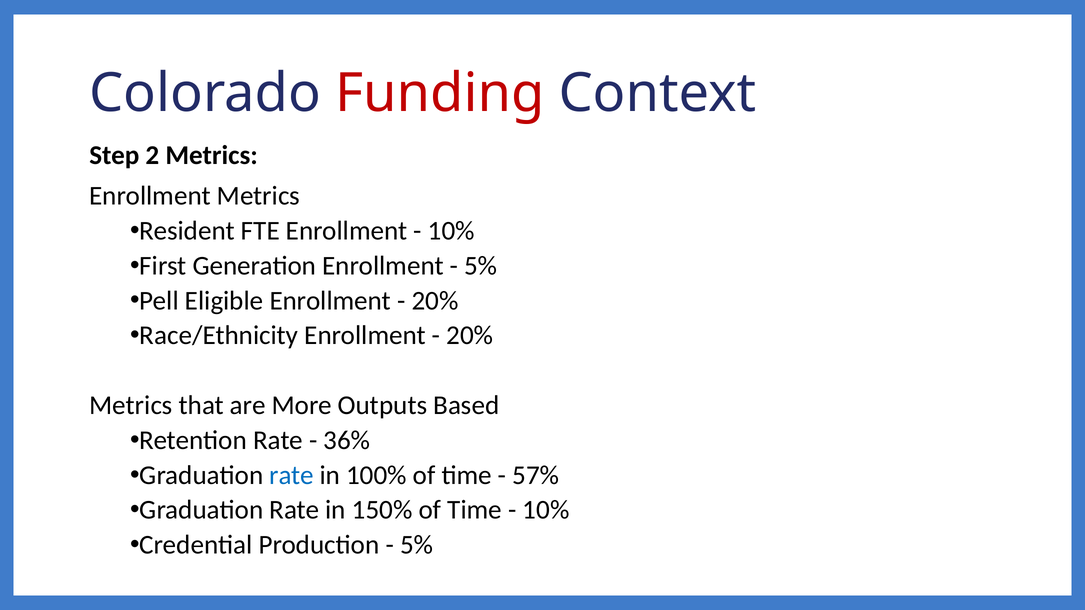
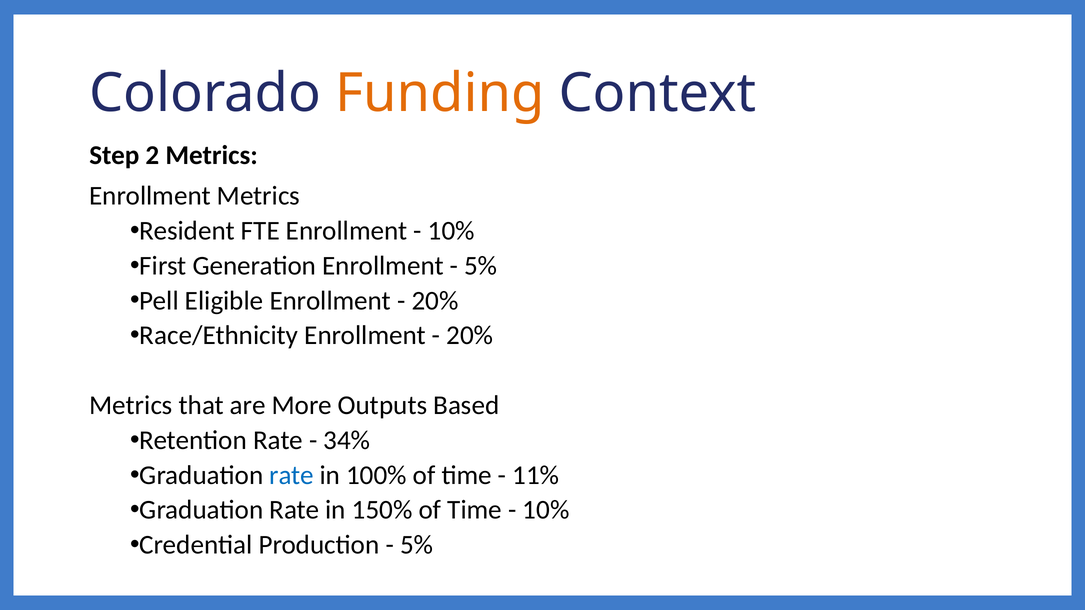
Funding colour: red -> orange (440, 93)
36%: 36% -> 34% (347, 440)
57%: 57% -> 11% (536, 475)
